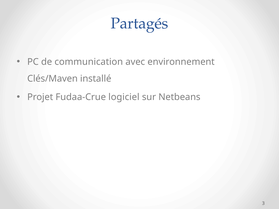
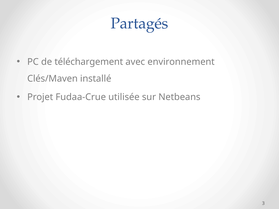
communication: communication -> téléchargement (89, 62)
logiciel: logiciel -> utilisée (124, 97)
